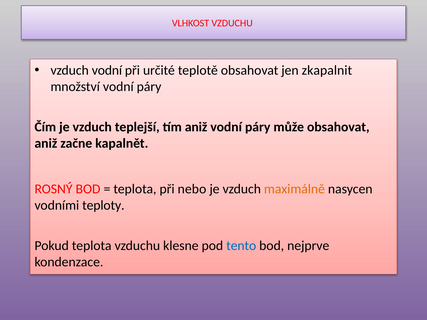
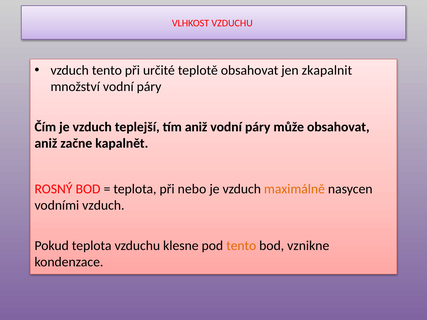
vzduch vodní: vodní -> tento (107, 71)
vodními teploty: teploty -> vzduch (103, 205)
tento colour: blue -> orange (241, 246)
nejprve: nejprve -> vznikne (308, 246)
